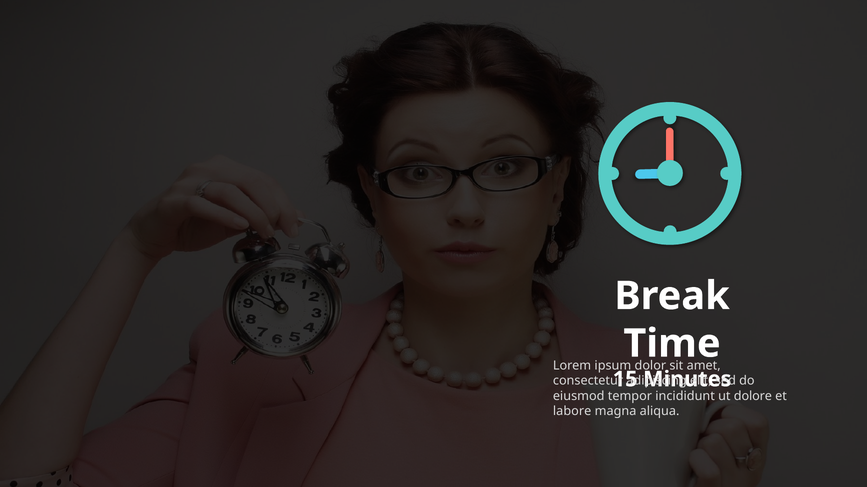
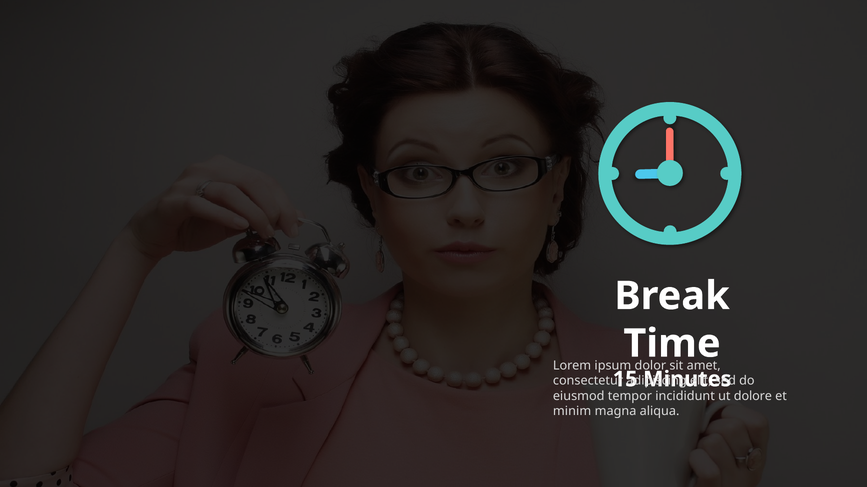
labore: labore -> minim (572, 412)
